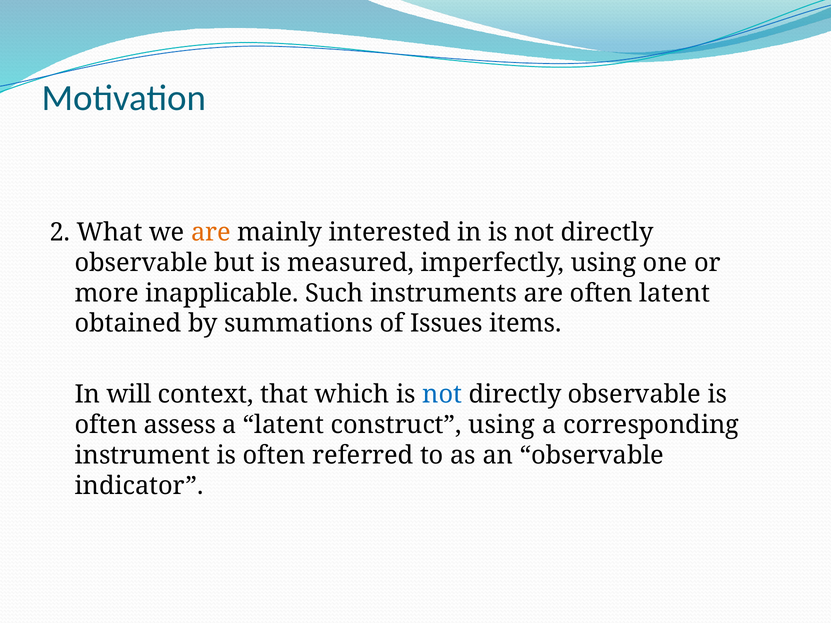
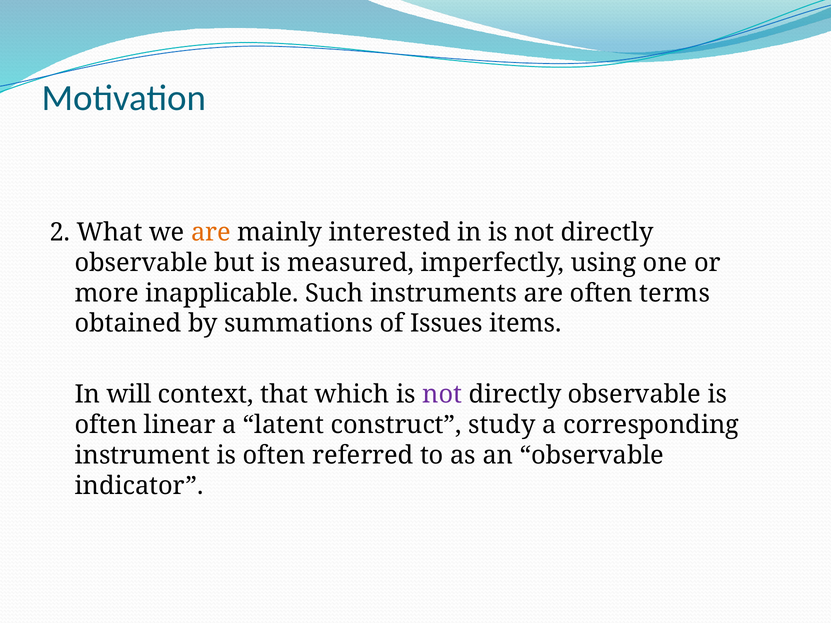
often latent: latent -> terms (675, 293)
not colour: blue -> purple (442, 395)
assess: assess -> linear (180, 425)
construct using: using -> study (502, 425)
